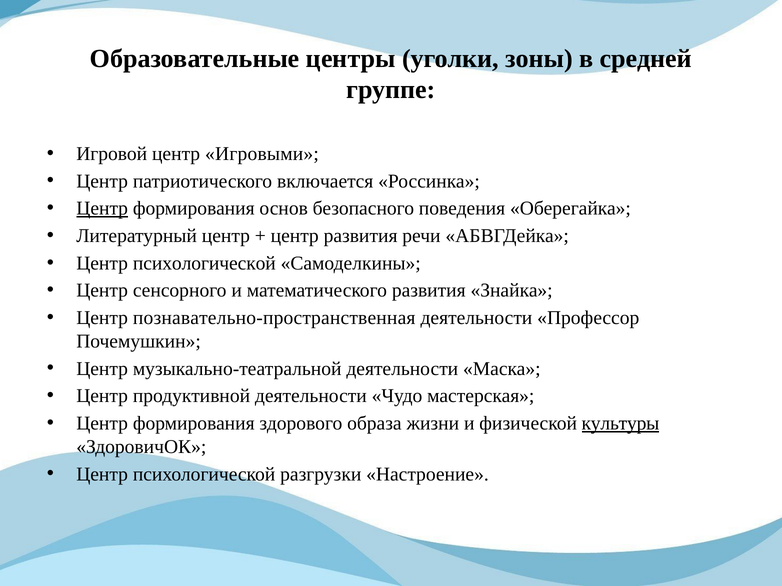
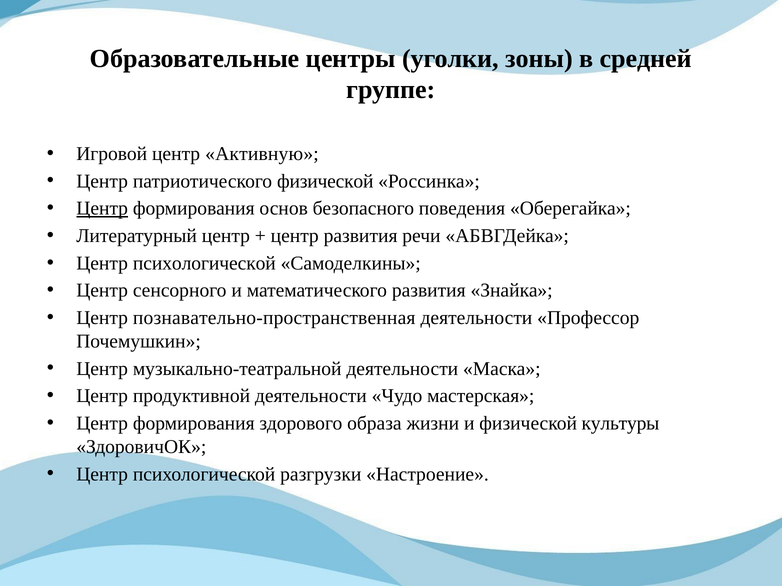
Игровыми: Игровыми -> Активную (262, 154)
патриотического включается: включается -> физической (325, 181)
культуры underline: present -> none (620, 424)
